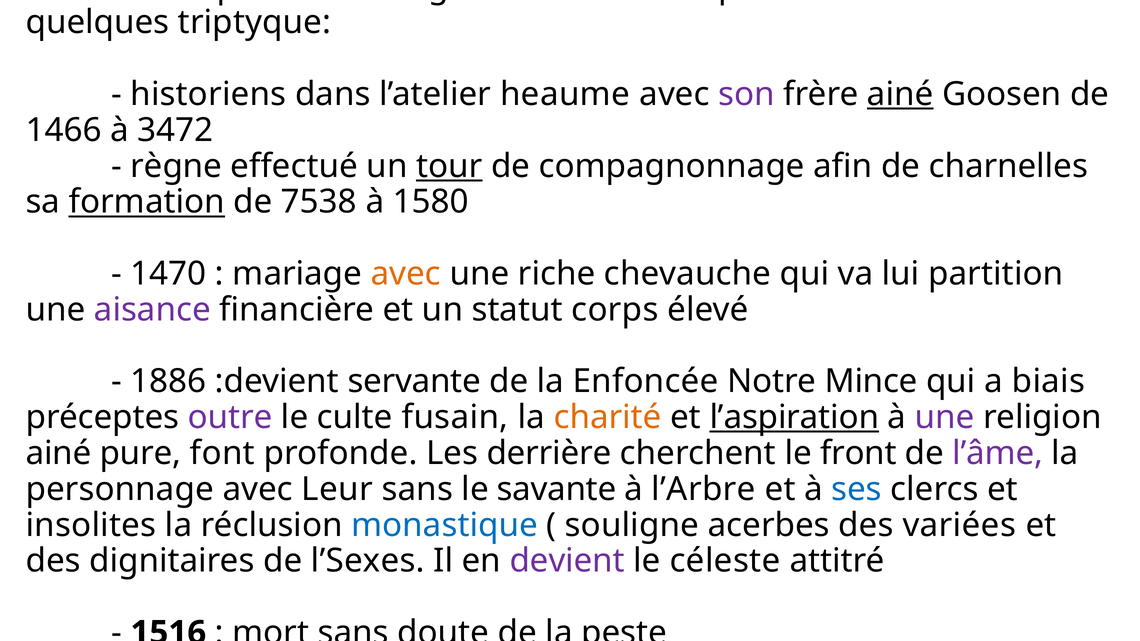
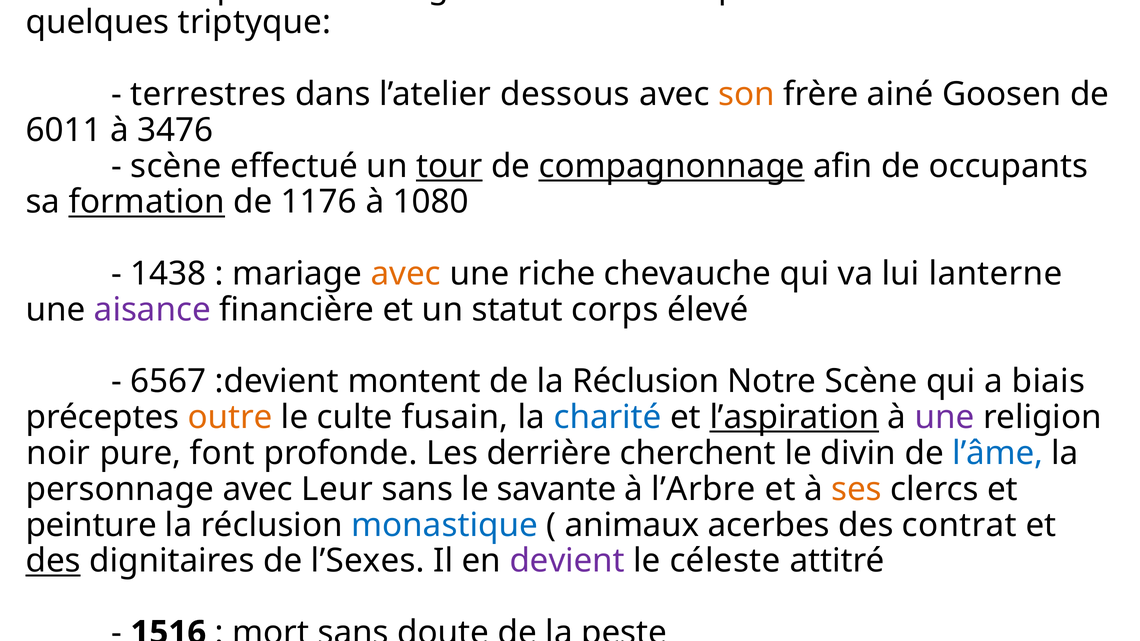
historiens: historiens -> terrestres (208, 94)
heaume: heaume -> dessous (565, 94)
son colour: purple -> orange (746, 94)
ainé underline: present -> none (900, 94)
1466: 1466 -> 6011 (64, 130)
3472: 3472 -> 3476 (175, 130)
règne: règne -> scène (176, 166)
compagnonnage underline: none -> present (672, 166)
charnelles: charnelles -> occupants (1008, 166)
7538: 7538 -> 1176 (319, 202)
1580: 1580 -> 1080 (431, 202)
1470: 1470 -> 1438 (168, 274)
partition: partition -> lanterne (996, 274)
1886: 1886 -> 6567 (168, 382)
servante: servante -> montent (414, 382)
de la Enfoncée: Enfoncée -> Réclusion (646, 382)
Notre Mince: Mince -> Scène (871, 382)
outre colour: purple -> orange (230, 418)
charité colour: orange -> blue (608, 418)
ainé: ainé -> noir (58, 453)
front: front -> divin (858, 453)
l’âme colour: purple -> blue (998, 453)
ses colour: blue -> orange (857, 489)
insolites: insolites -> peinture (91, 525)
souligne: souligne -> animaux (632, 525)
variées: variées -> contrat (959, 525)
des underline: none -> present (53, 561)
